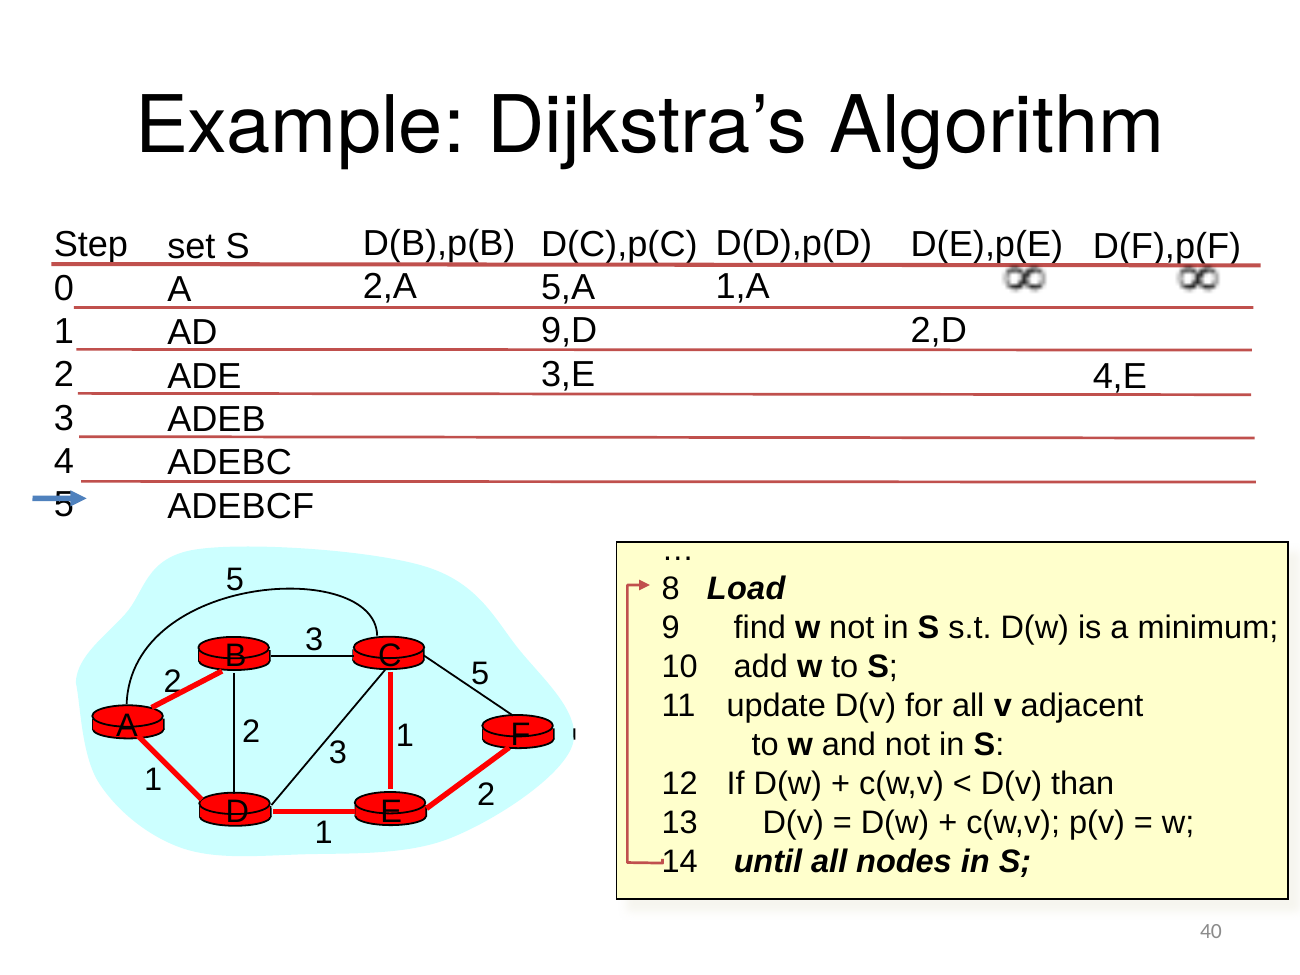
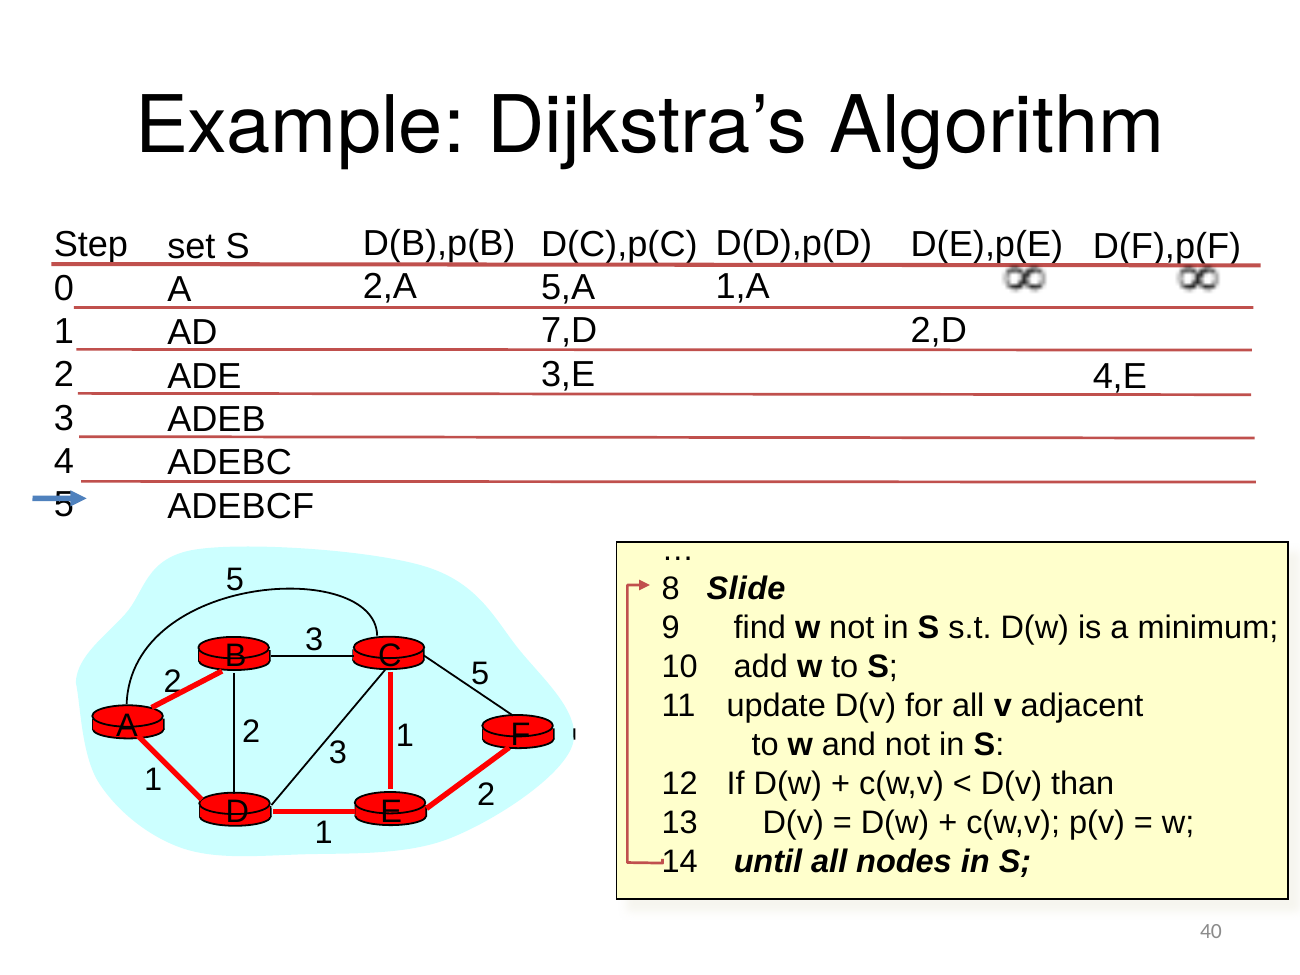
9,D: 9,D -> 7,D (569, 331)
Load: Load -> Slide (746, 589)
